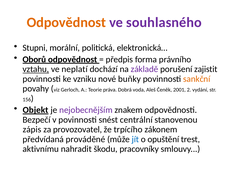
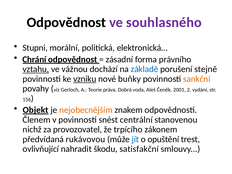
Odpovědnost colour: orange -> black (66, 22)
Oborů: Oborů -> Chrání (34, 59)
předpis: předpis -> zásadní (119, 59)
neplatí: neplatí -> vážnou (75, 69)
základě colour: purple -> blue (145, 69)
zajistit: zajistit -> stejně (206, 69)
vzniku underline: none -> present (85, 79)
nejobecnějším colour: purple -> orange (86, 110)
Bezpečí: Bezpečí -> Členem (36, 120)
zápis: zápis -> nichž (32, 129)
prováděné: prováděné -> rukávovou (85, 139)
aktivnímu: aktivnímu -> ovlivňující (41, 149)
pracovníky: pracovníky -> satisfakční (139, 149)
